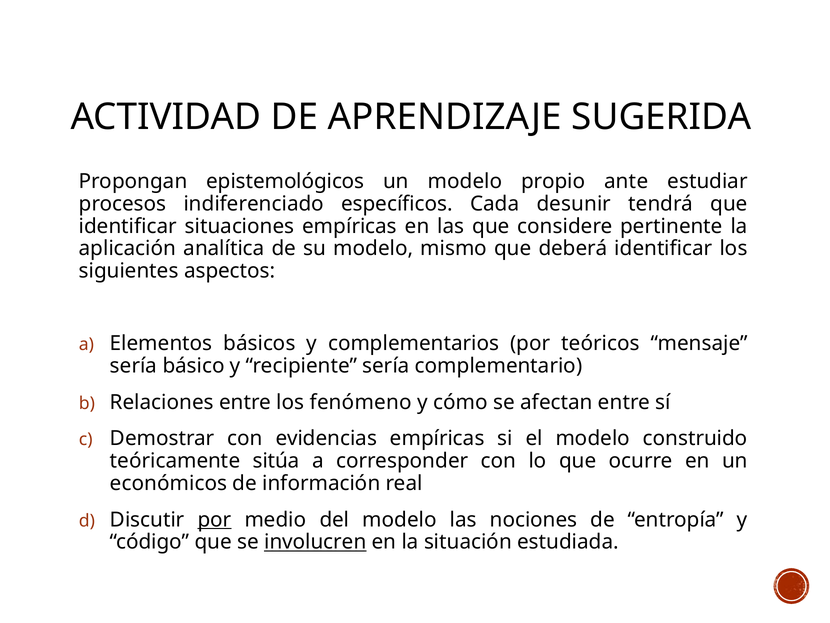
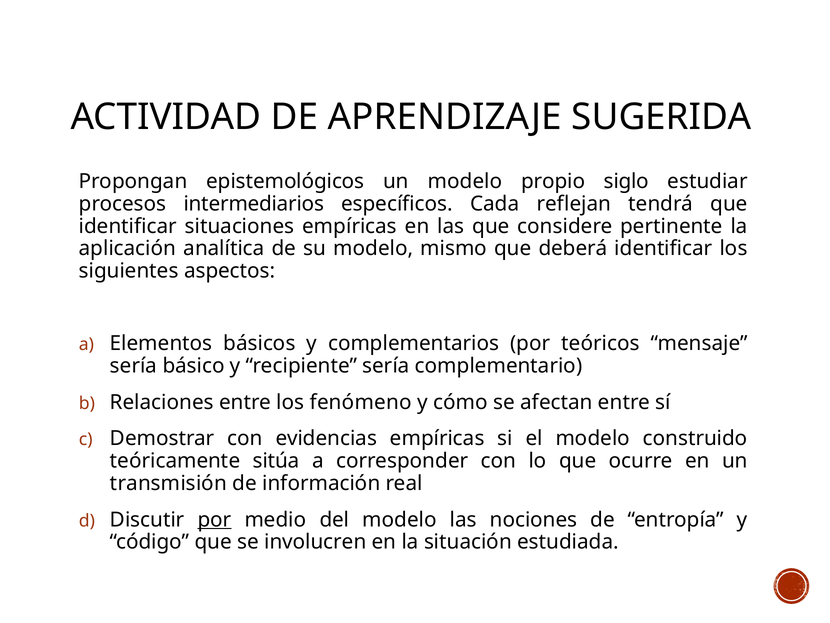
ante: ante -> siglo (626, 181)
indiferenciado: indiferenciado -> intermediarios (254, 204)
desunir: desunir -> reflejan (574, 204)
económicos: económicos -> transmisión (168, 483)
involucren underline: present -> none (315, 542)
